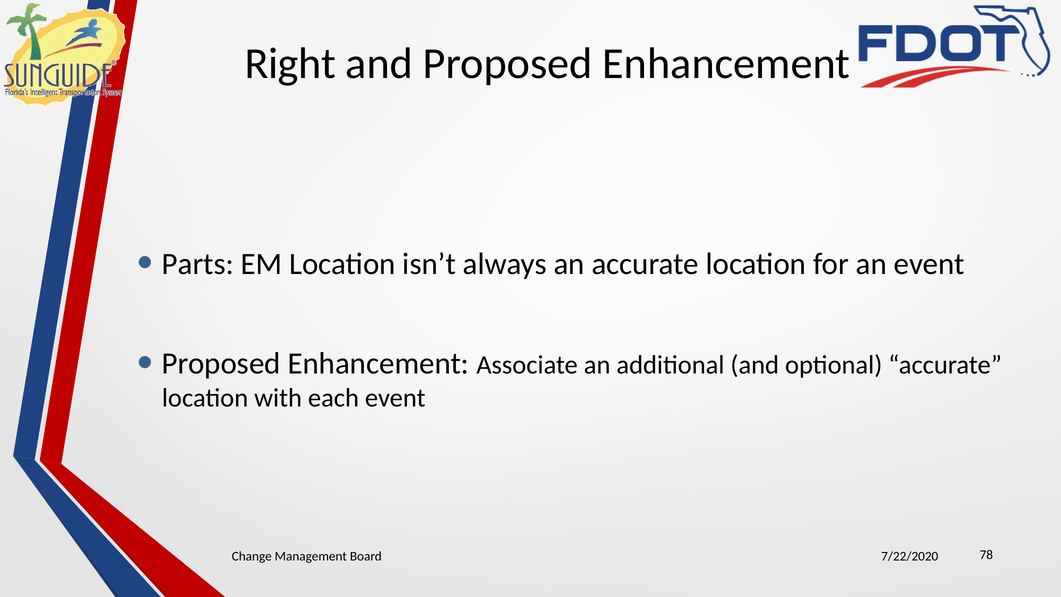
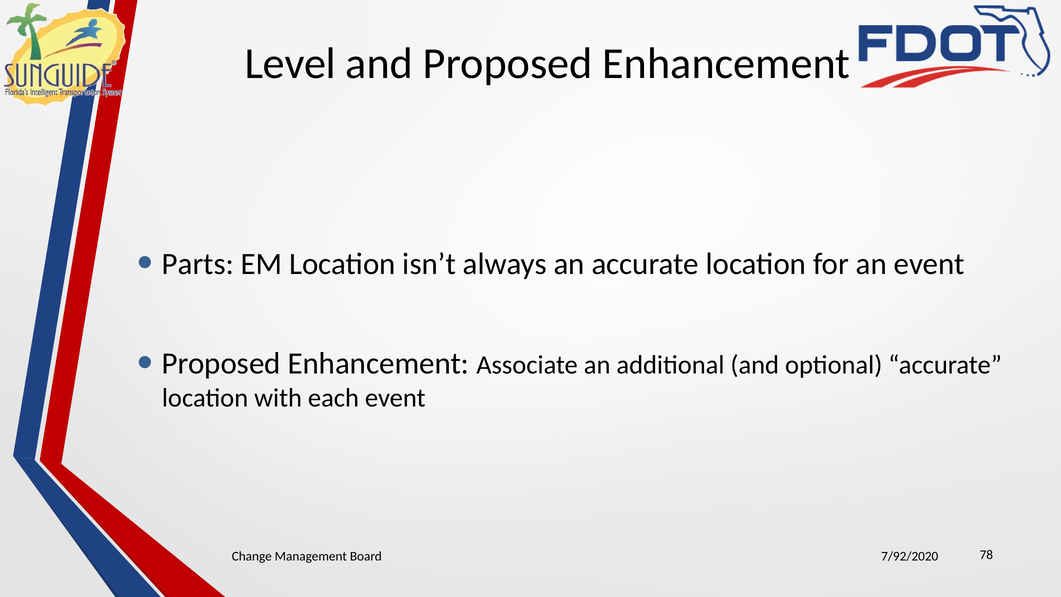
Right: Right -> Level (290, 64)
7/22/2020: 7/22/2020 -> 7/92/2020 (910, 556)
